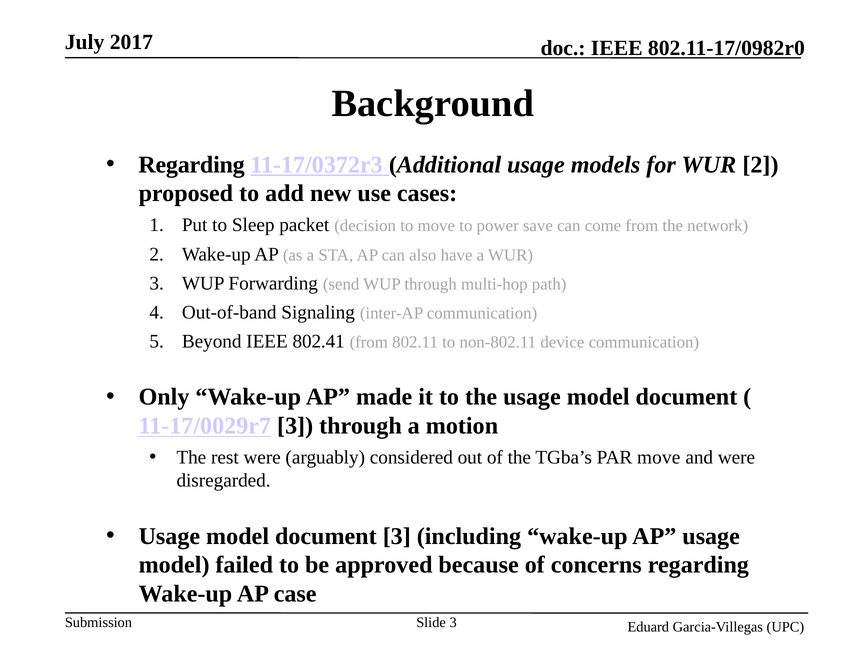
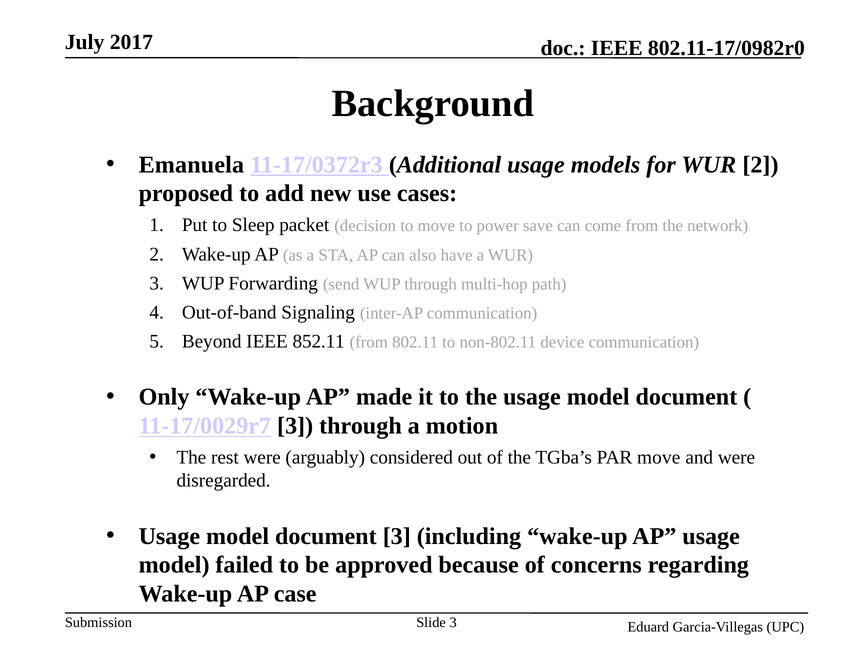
Regarding: Regarding -> Emanuela (191, 165)
802.41: 802.41 -> 852.11 (319, 342)
